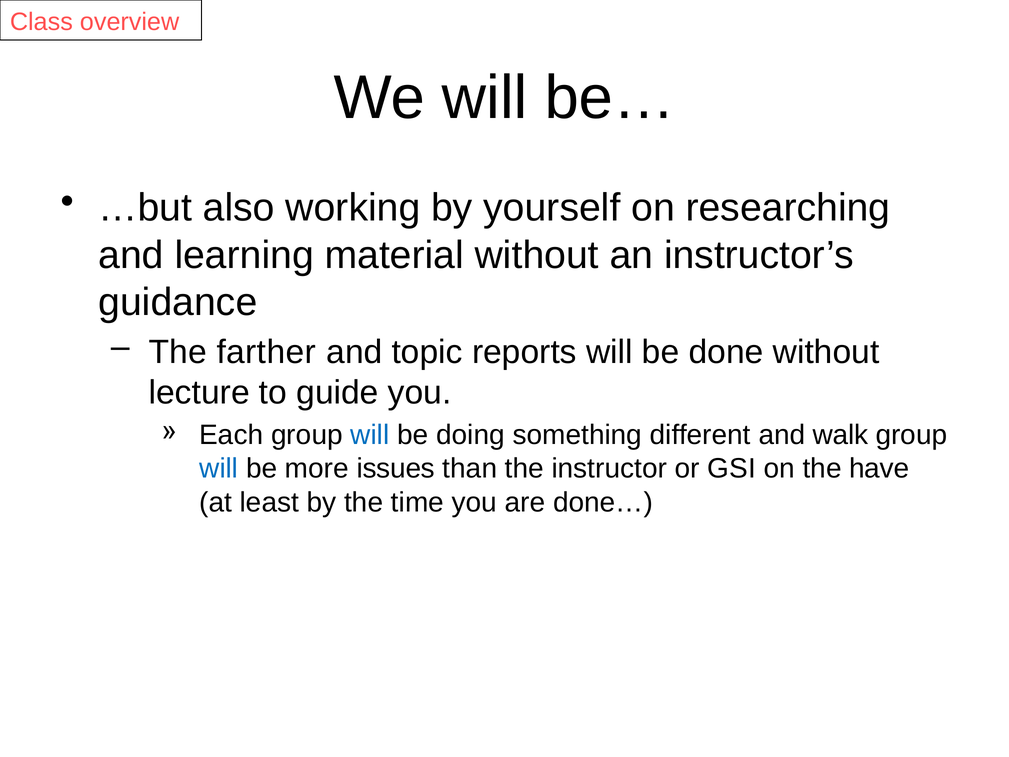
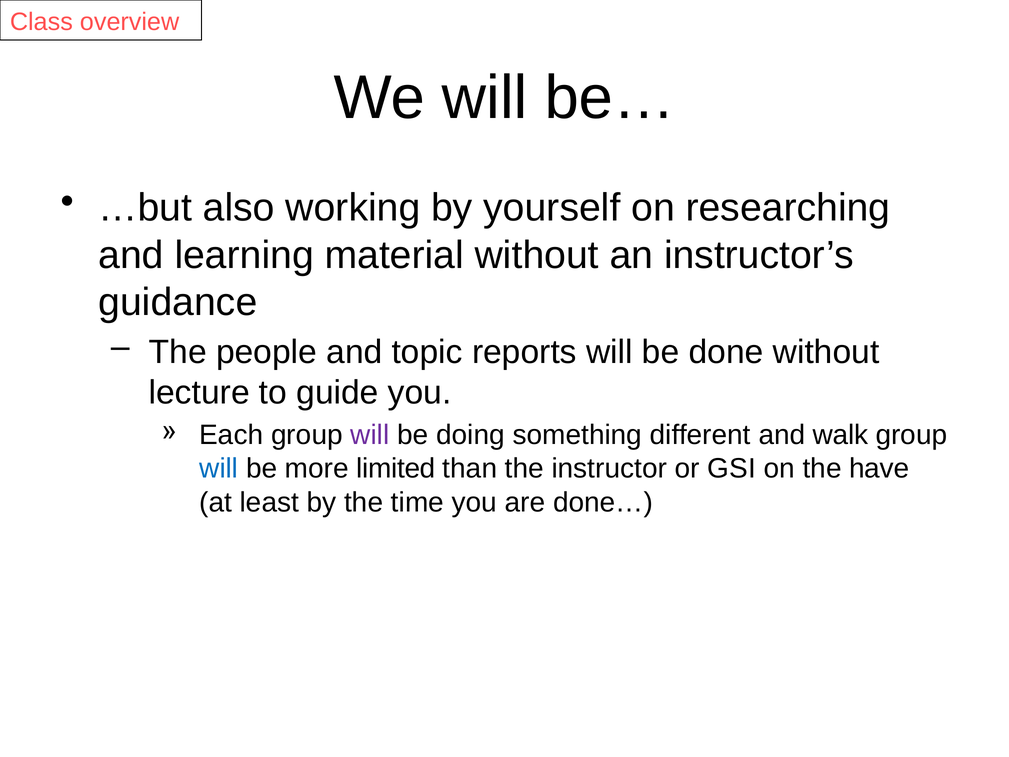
farther: farther -> people (266, 352)
will colour: blue -> purple (370, 435)
issues: issues -> limited (396, 468)
